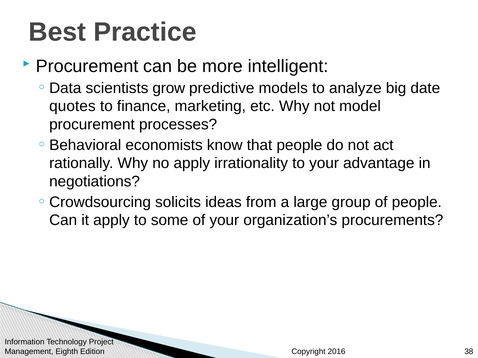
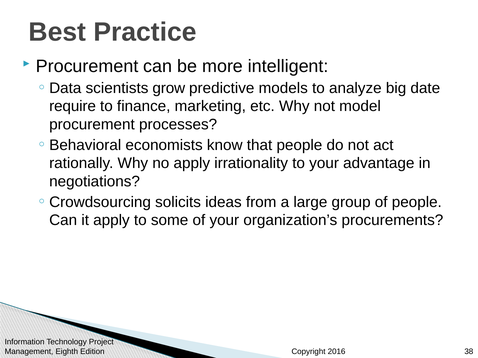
quotes: quotes -> require (73, 106)
